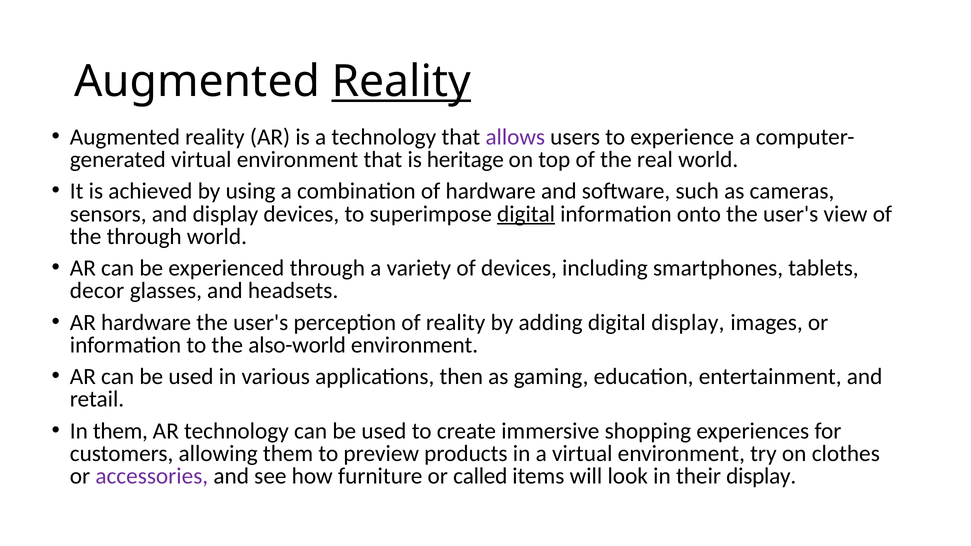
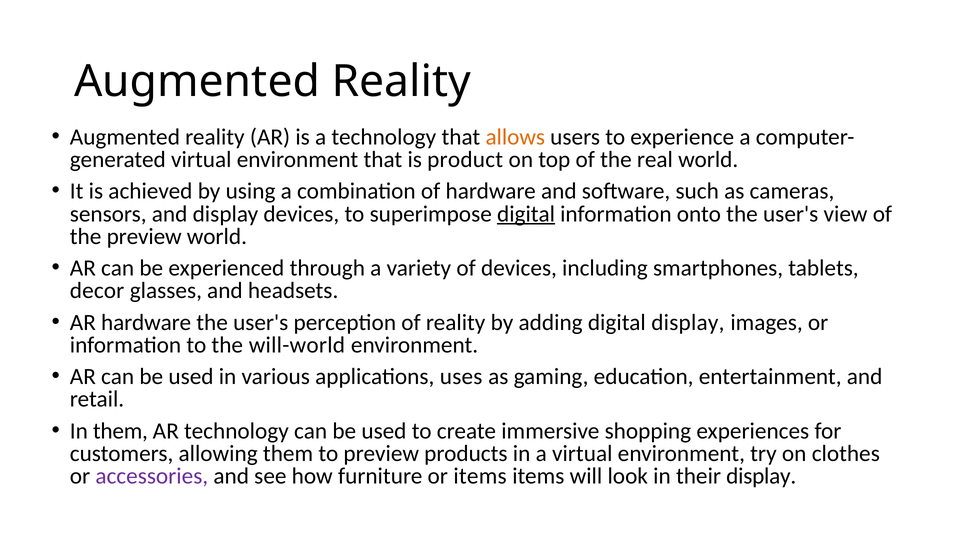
Reality underline: present -> none (401, 82)
allows colour: purple -> orange (515, 137)
heritage: heritage -> product (465, 160)
the through: through -> preview (144, 237)
also-world: also-world -> will-world (297, 345)
then: then -> uses (461, 377)
or called: called -> items (480, 476)
